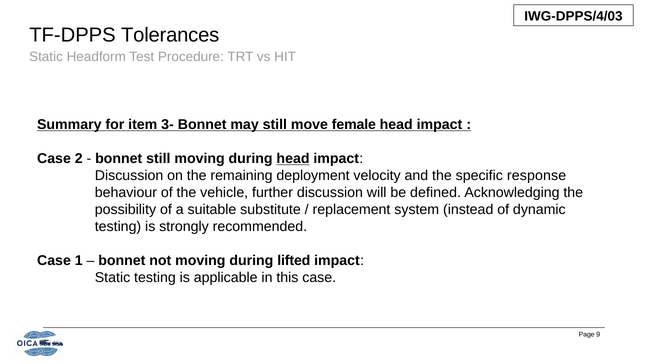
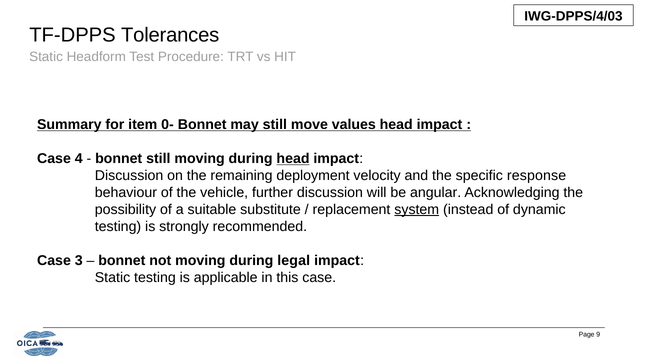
3-: 3- -> 0- (168, 125)
female: female -> values (354, 125)
2: 2 -> 4 (79, 159)
defined: defined -> angular (436, 193)
system underline: none -> present (417, 210)
1: 1 -> 3 (79, 261)
lifted: lifted -> legal (294, 261)
